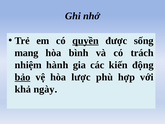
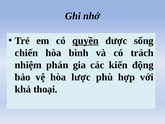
mang: mang -> chiến (26, 53)
hành: hành -> phán (57, 65)
bảo underline: present -> none (23, 77)
ngày: ngày -> thoại (45, 89)
